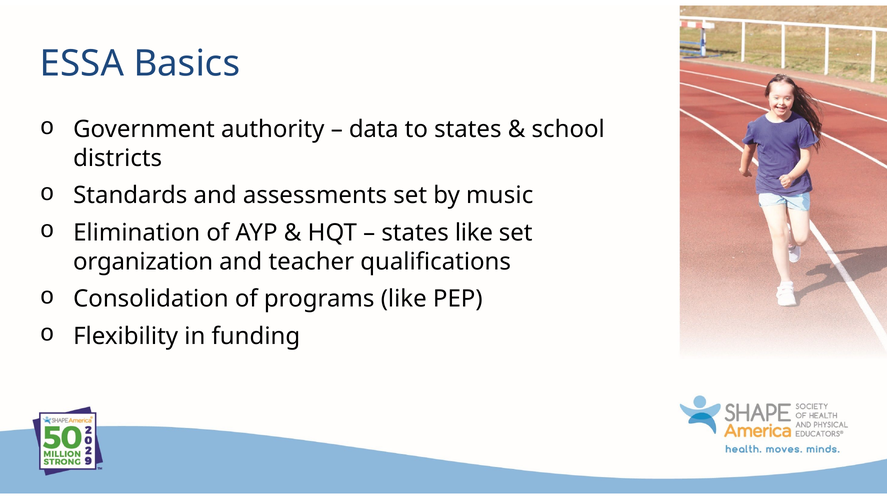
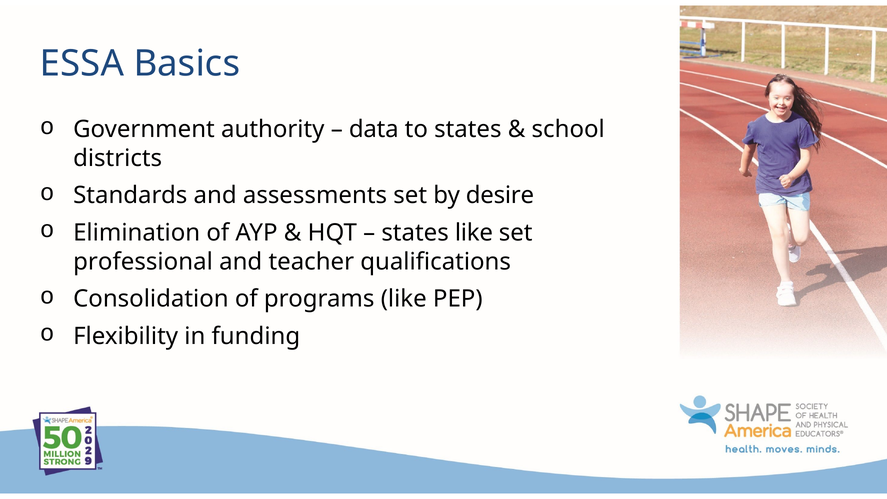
music: music -> desire (500, 195)
organization: organization -> professional (143, 262)
